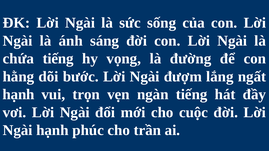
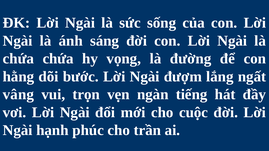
chứa tiếng: tiếng -> chứa (58, 59)
hạnh: hạnh -> vâng (18, 95)
